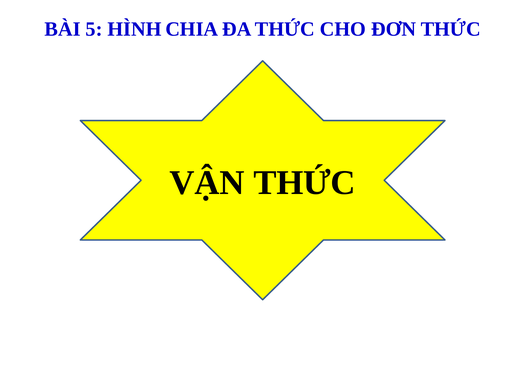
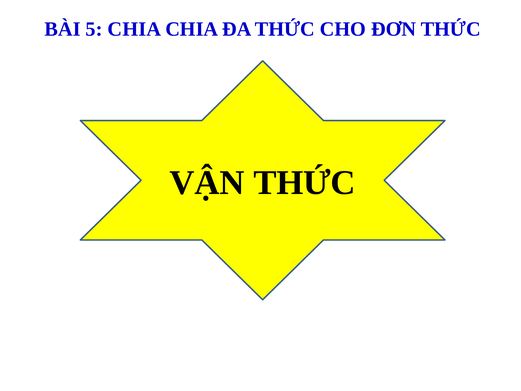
5 HÌNH: HÌNH -> CHIA (134, 29)
